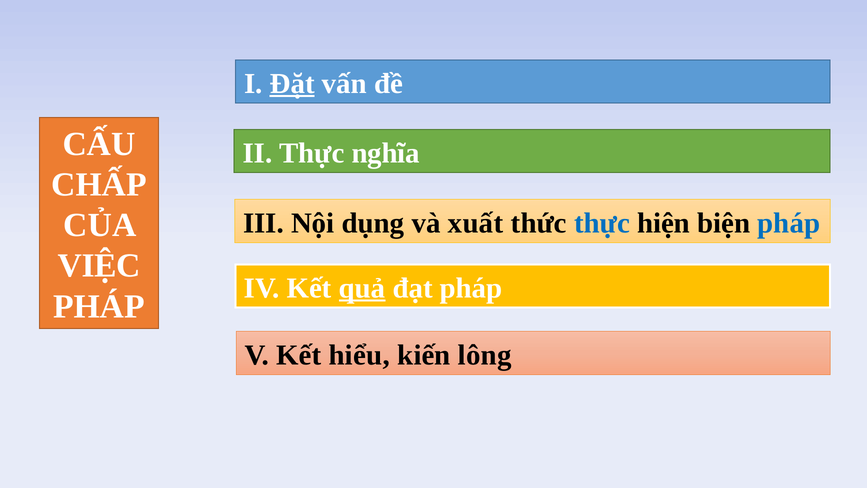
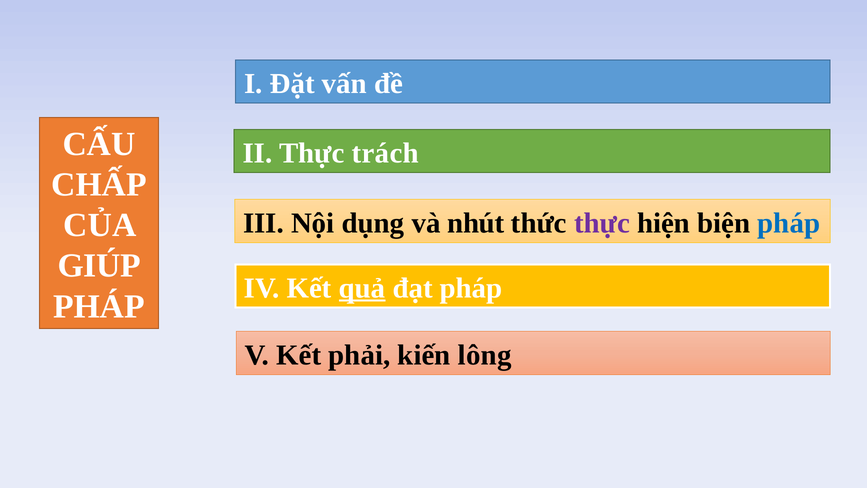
Đặt underline: present -> none (292, 84)
nghĩa: nghĩa -> trách (385, 153)
xuất: xuất -> nhút (476, 223)
thực colour: blue -> purple (602, 223)
VIỆC: VIỆC -> GIÚP (99, 266)
hiểu: hiểu -> phải (359, 355)
